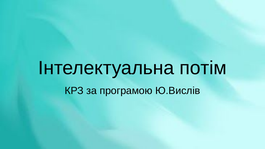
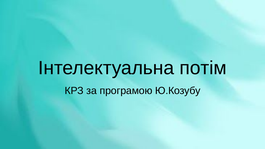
Ю.Вислів: Ю.Вислів -> Ю.Козубу (178, 91)
